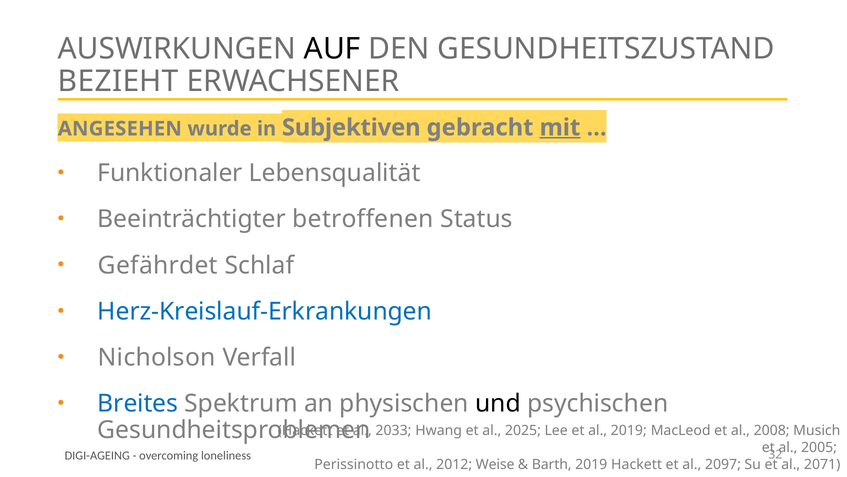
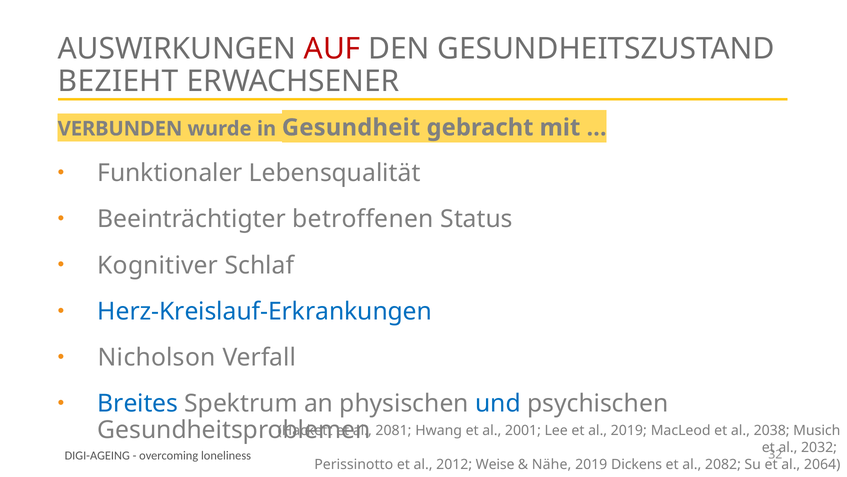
AUF colour: black -> red (332, 49)
ANGESEHEN: ANGESEHEN -> VERBUNDEN (120, 129)
Subjektiven: Subjektiven -> Gesundheit (351, 127)
mit underline: present -> none (560, 127)
Gefährdet: Gefährdet -> Kognitiver (158, 265)
und colour: black -> blue (498, 403)
2033: 2033 -> 2081 (393, 430)
2025: 2025 -> 2001 (523, 430)
2008: 2008 -> 2038 (772, 430)
2005: 2005 -> 2032 (819, 447)
Barth: Barth -> Nähe (552, 464)
2019 Hackett: Hackett -> Dickens (637, 464)
2097: 2097 -> 2082 (723, 464)
2071: 2071 -> 2064 (822, 464)
